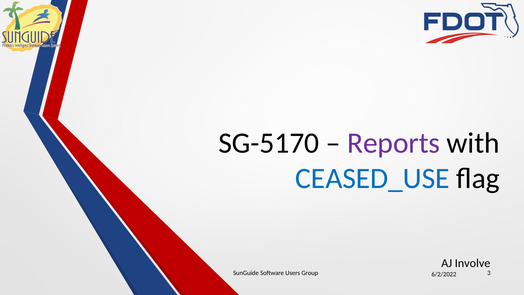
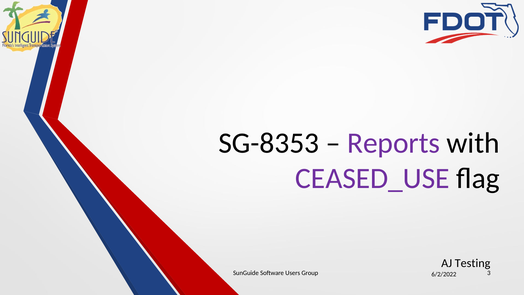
SG-5170: SG-5170 -> SG-8353 (269, 143)
CEASED_USE colour: blue -> purple (373, 178)
Involve: Involve -> Testing (473, 263)
